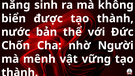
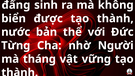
năng: năng -> đấng (16, 5)
Chốn: Chốn -> Từng (16, 46)
mênh: mênh -> tháng (39, 59)
